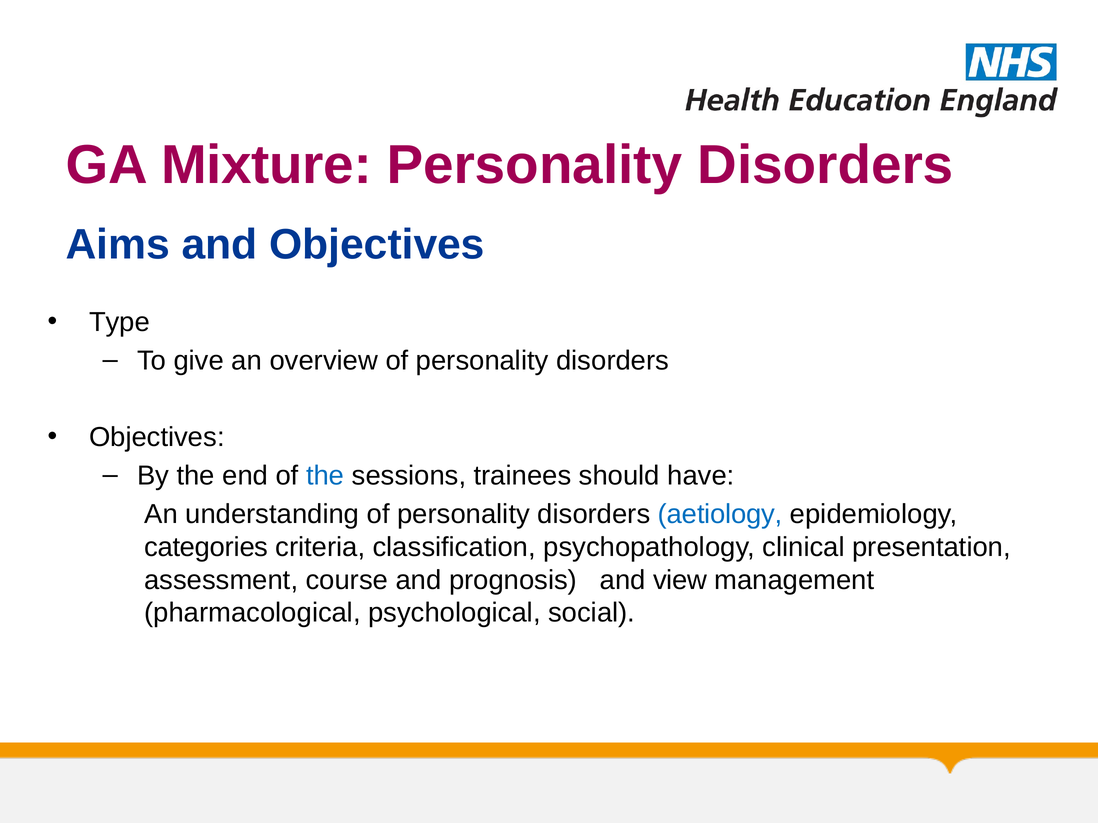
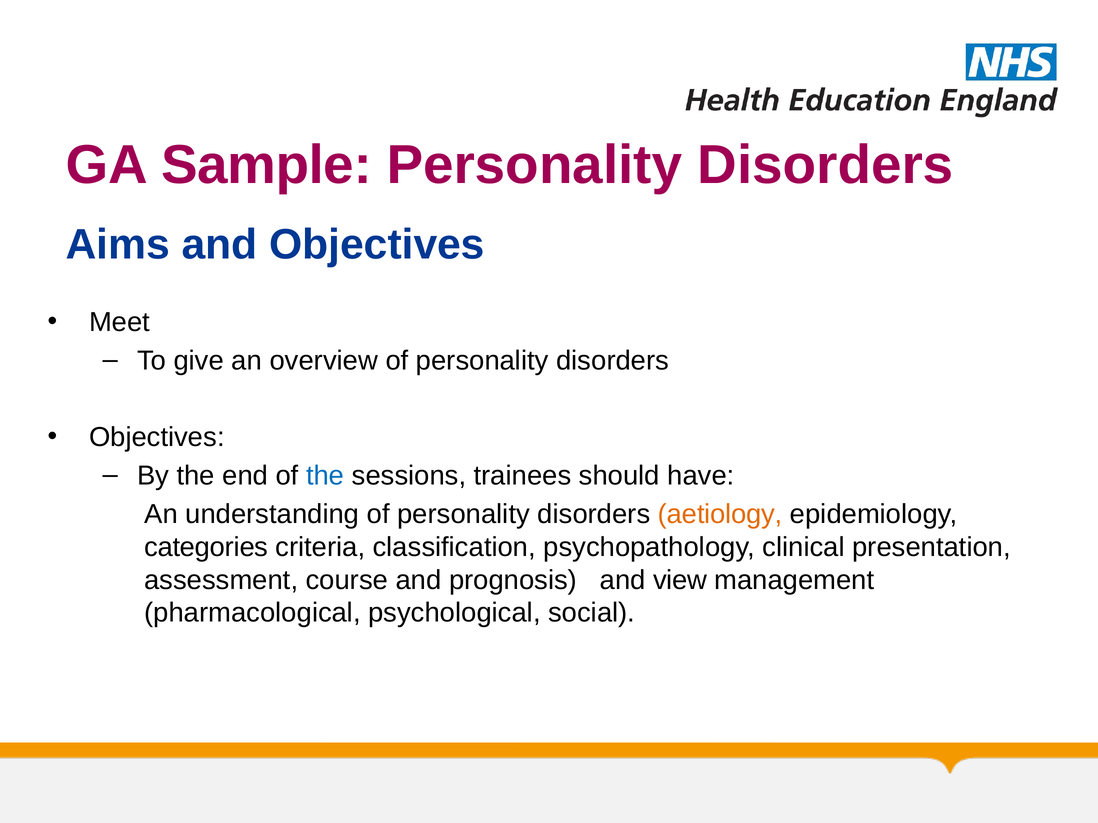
Mixture: Mixture -> Sample (266, 165)
Type: Type -> Meet (120, 322)
aetiology colour: blue -> orange (720, 514)
